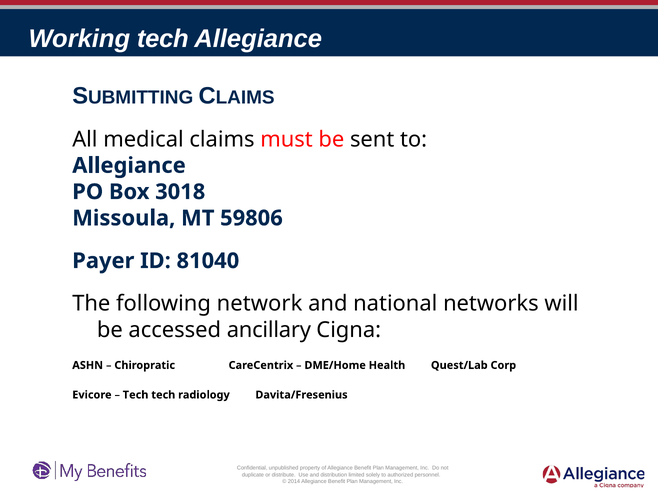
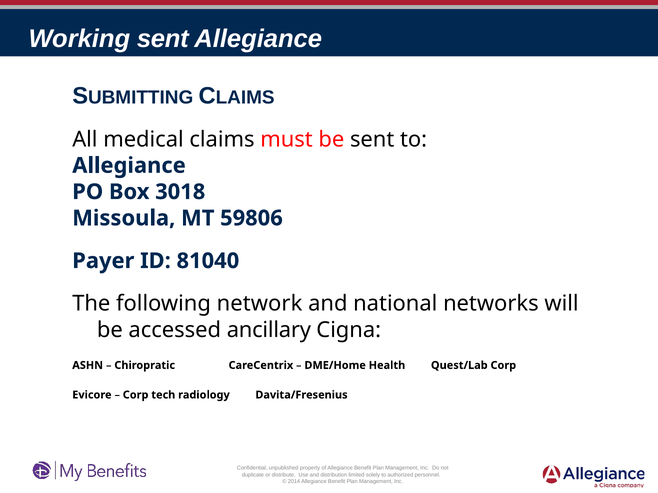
Working tech: tech -> sent (163, 39)
Tech: Tech -> Corp (136, 395)
